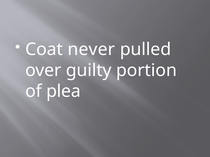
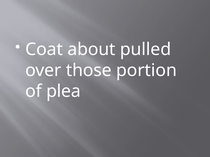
never: never -> about (91, 50)
guilty: guilty -> those (89, 71)
